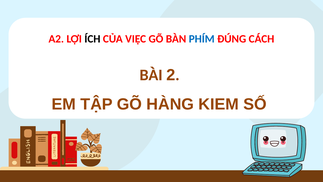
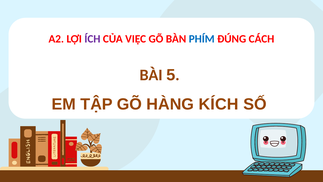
ÍCH colour: black -> purple (92, 39)
2: 2 -> 5 (171, 75)
KIEM: KIEM -> KÍCH (219, 104)
